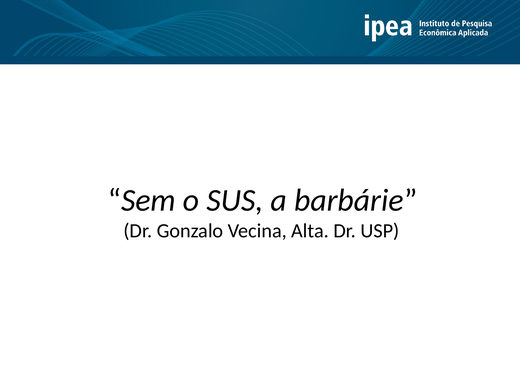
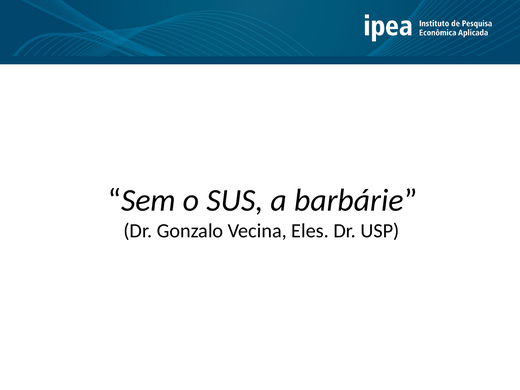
Alta: Alta -> Eles (310, 231)
